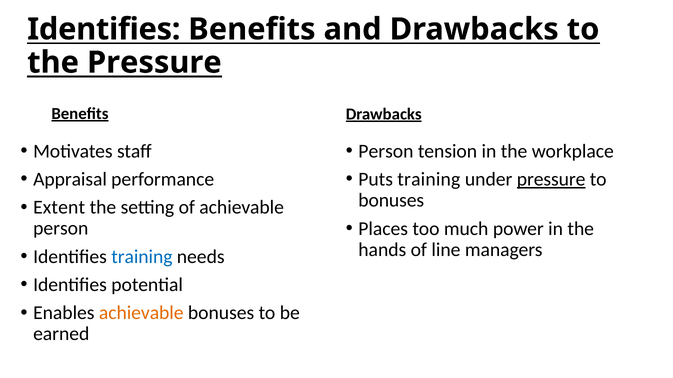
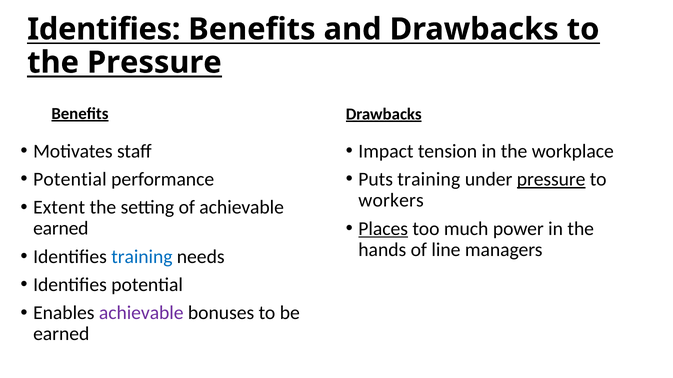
Person: Person -> Impact (386, 151)
Appraisal: Appraisal -> Potential (70, 179)
bonuses: bonuses -> workers (391, 201)
Places underline: none -> present (383, 229)
person: person -> earned (61, 229)
achievable colour: orange -> purple (141, 313)
